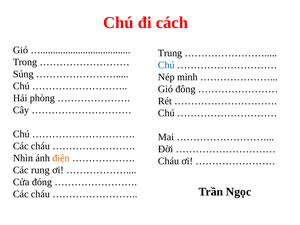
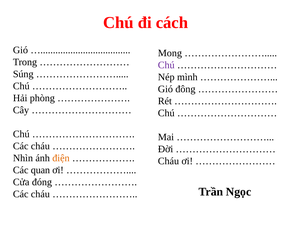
Trung: Trung -> Mong (170, 53)
Chú colour: blue -> purple (166, 65)
rung: rung -> quan (40, 170)
